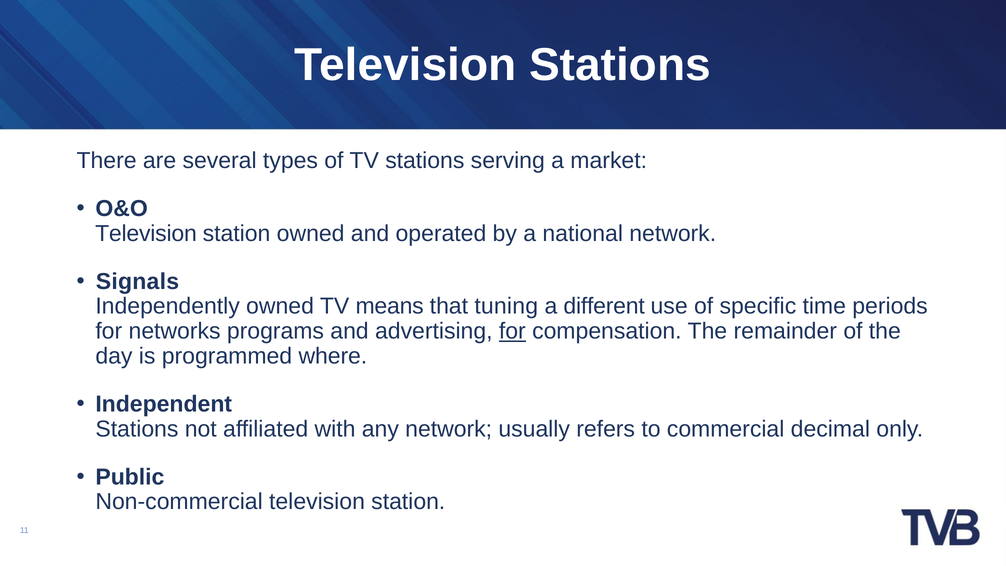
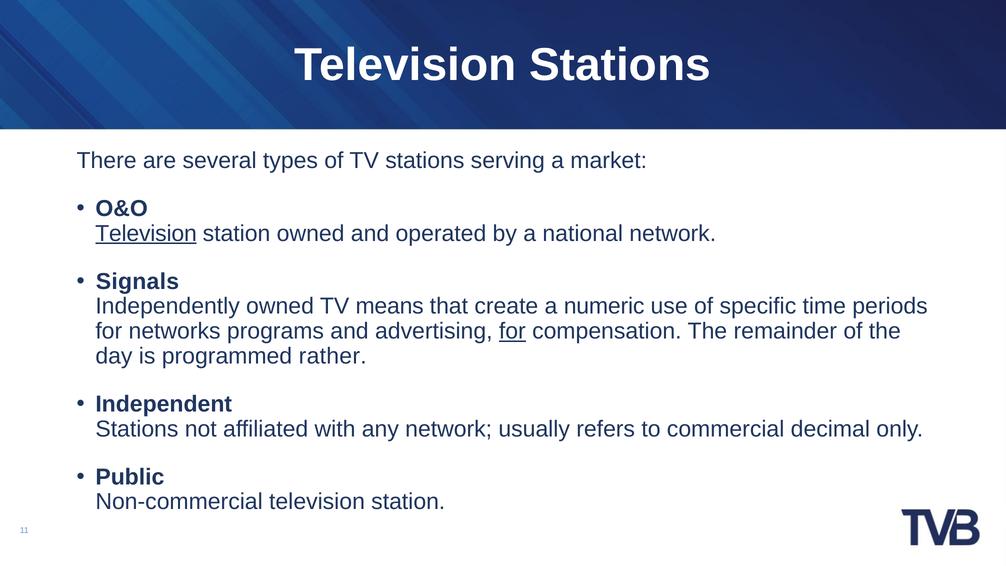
Television underline: none -> present (146, 233)
tuning: tuning -> create (506, 306)
different: different -> numeric (604, 306)
where: where -> rather (333, 356)
